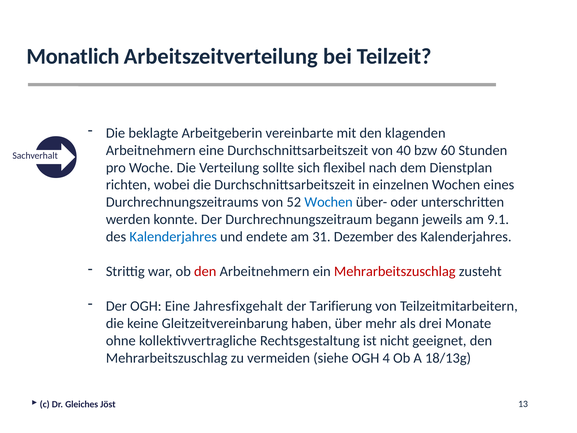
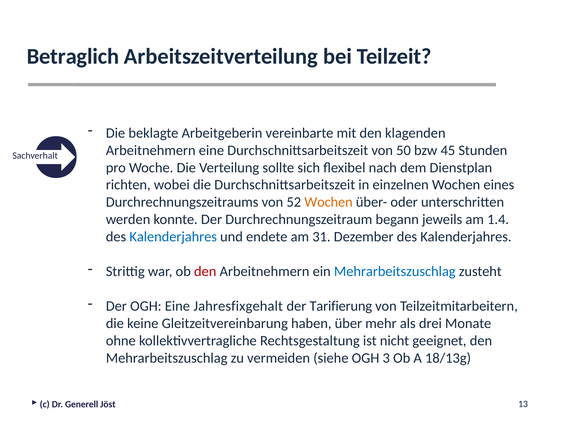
Monatlich: Monatlich -> Betraglich (73, 56)
40: 40 -> 50 (404, 150)
60: 60 -> 45 (448, 150)
Wochen colour: blue -> orange (329, 202)
9.1: 9.1 -> 1.4 (498, 219)
Mehrarbeitszuschlag colour: red -> blue (395, 271)
4: 4 -> 3 (386, 358)
Gleiches: Gleiches -> Generell (82, 404)
